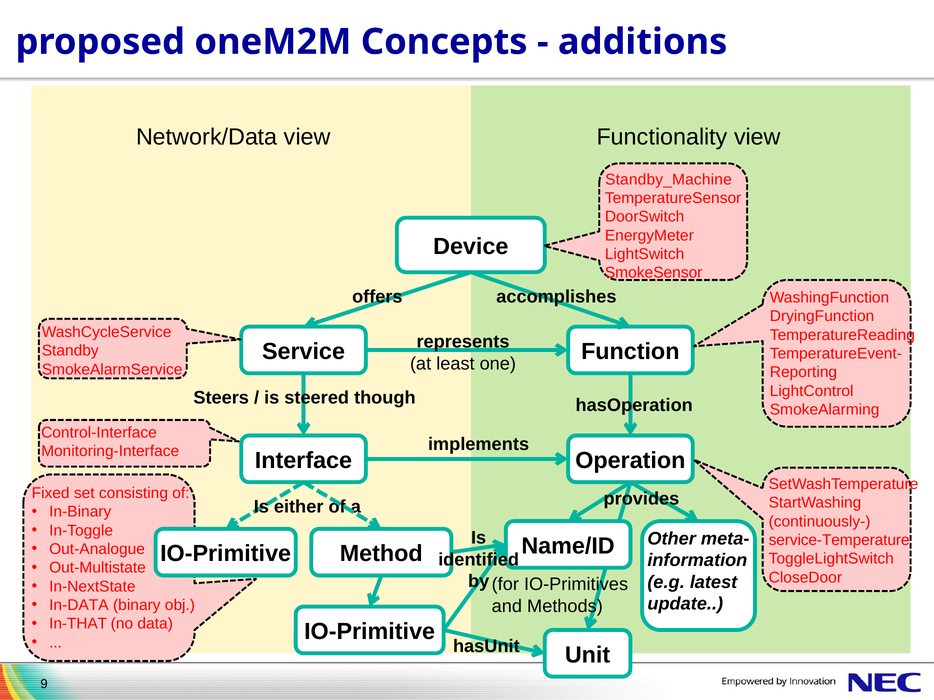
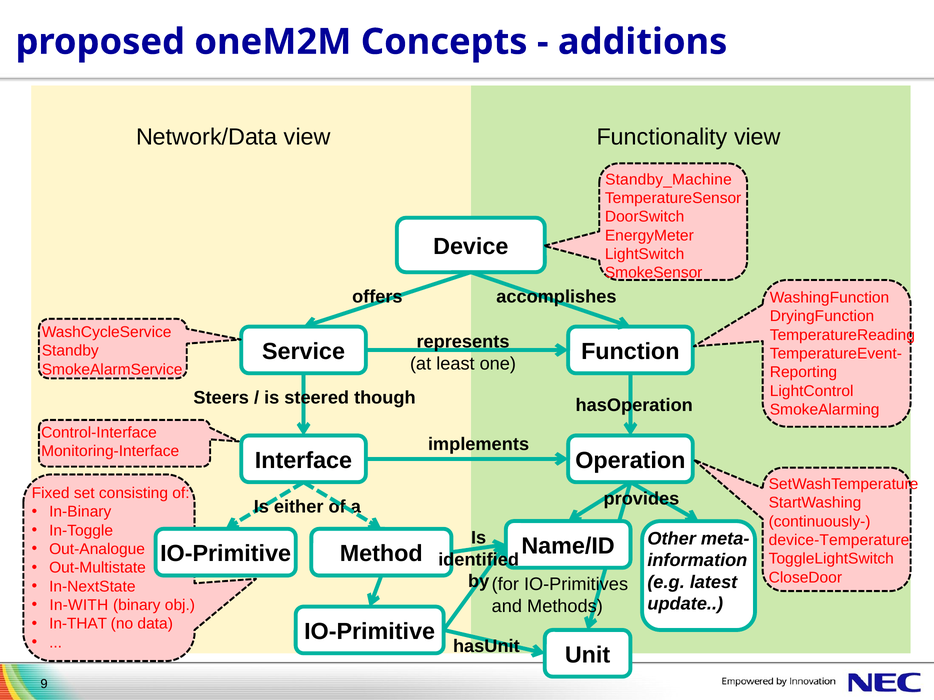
service-Temperature: service-Temperature -> device-Temperature (839, 540)
In-DATA: In-DATA -> In-WITH (79, 606)
